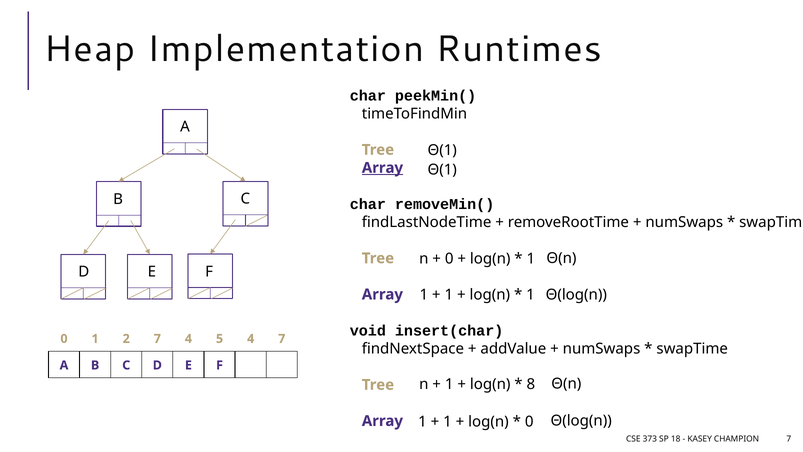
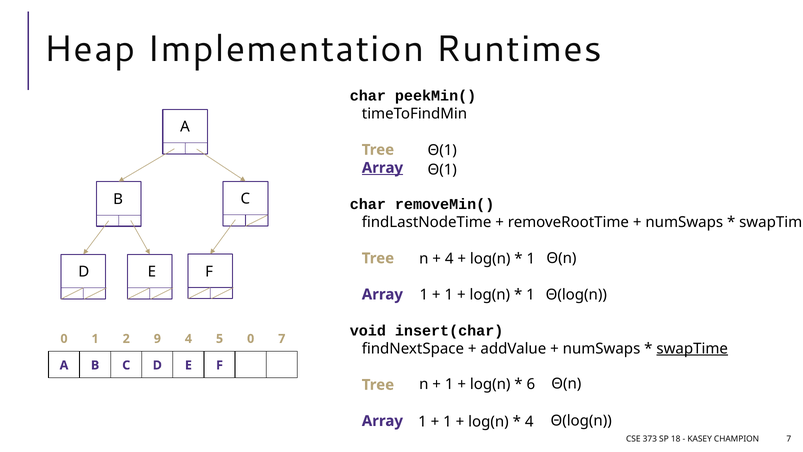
0: 0 -> 4 (449, 259)
2 7: 7 -> 9 (157, 339)
5 4: 4 -> 0 (251, 339)
swapTime underline: none -> present (692, 348)
8: 8 -> 6 (531, 384)
0: 0 -> 4 (529, 421)
